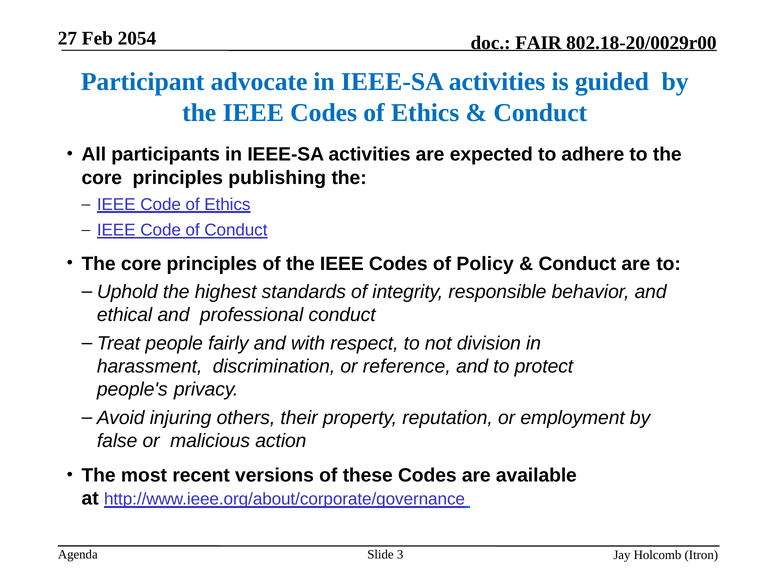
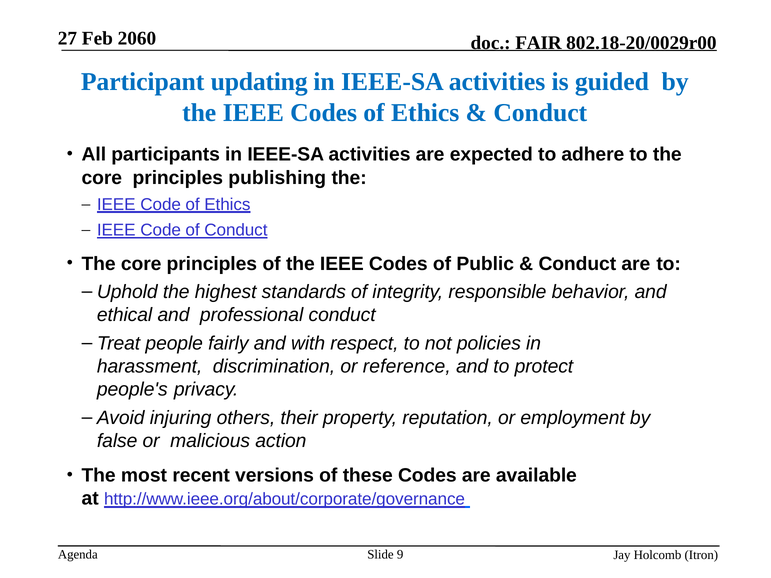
2054: 2054 -> 2060 (137, 38)
advocate: advocate -> updating (259, 82)
Policy: Policy -> Public (485, 264)
division: division -> policies (489, 343)
3: 3 -> 9 (400, 555)
